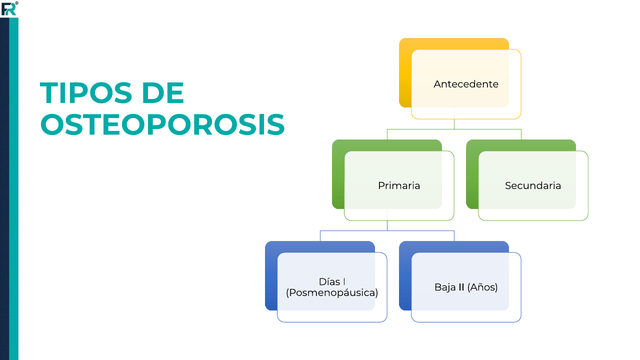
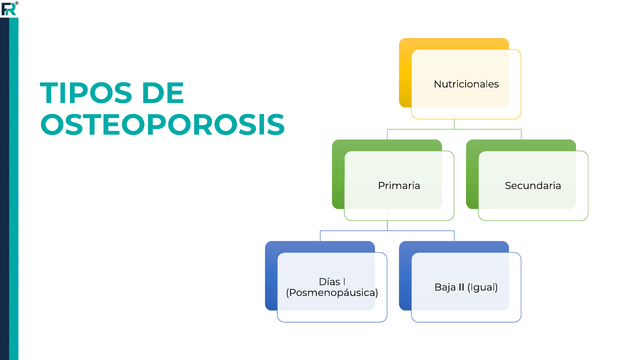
Antecedente: Antecedente -> Nutricionales (466, 84)
Años: Años -> Igual (483, 287)
